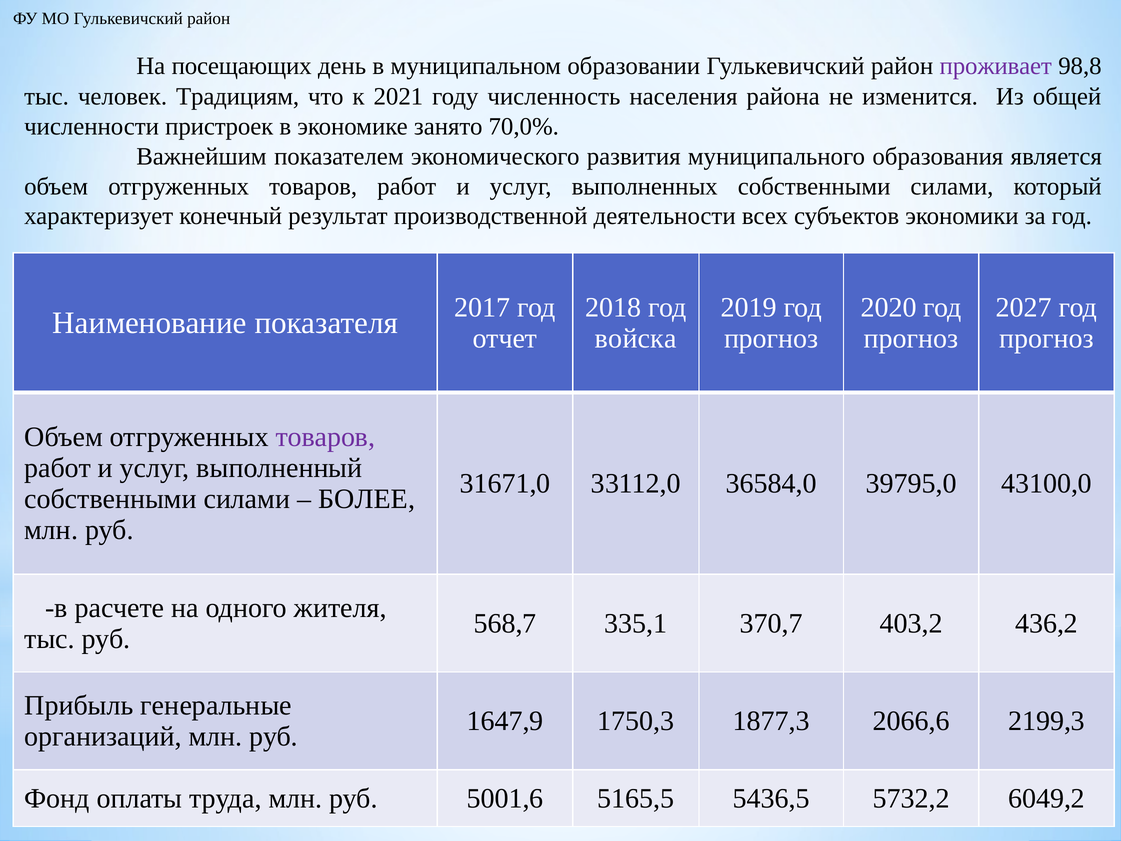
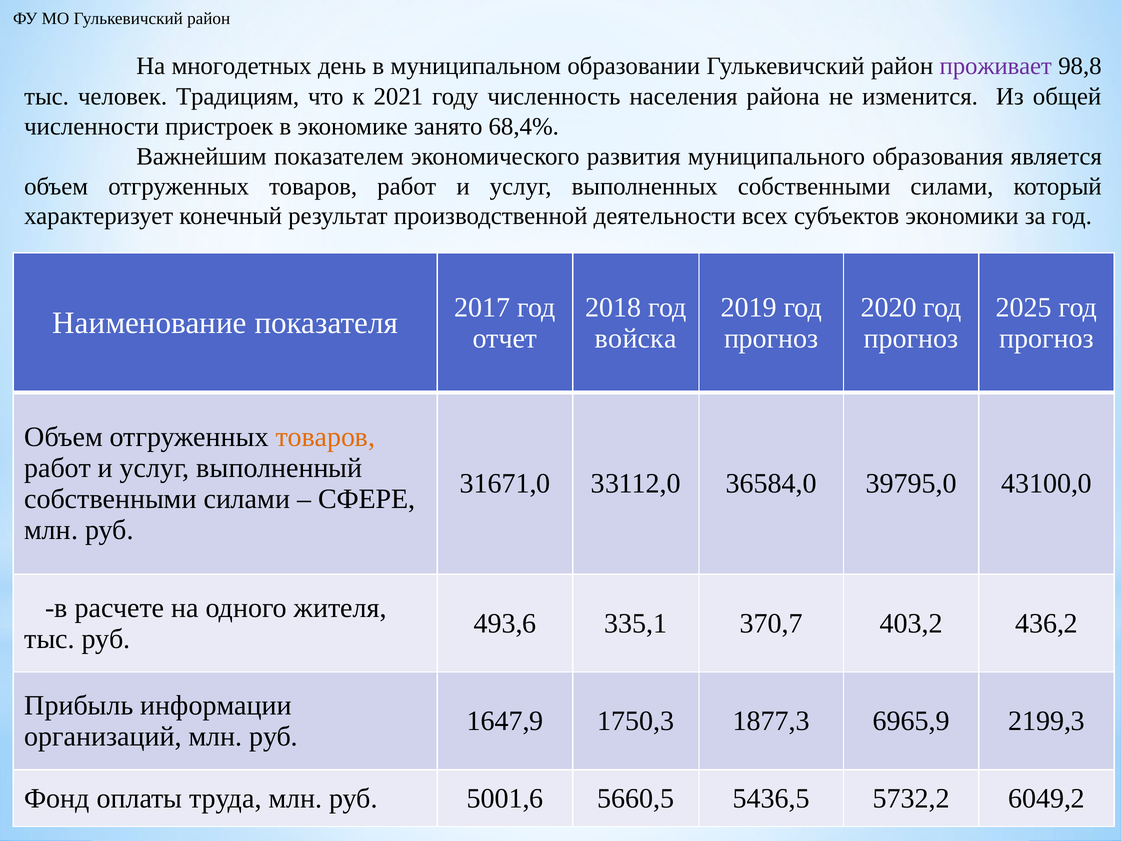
посещающих: посещающих -> многодетных (242, 66)
70,0%: 70,0% -> 68,4% (524, 126)
2027: 2027 -> 2025 (1024, 307)
товаров colour: purple -> orange (325, 437)
БОЛЕЕ: БОЛЕЕ -> СФЕРЕ (367, 499)
568,7: 568,7 -> 493,6 (505, 623)
генеральные: генеральные -> информации (216, 705)
2066,6: 2066,6 -> 6965,9 (911, 721)
5165,5: 5165,5 -> 5660,5 (636, 798)
